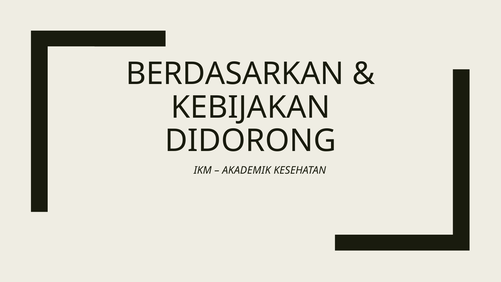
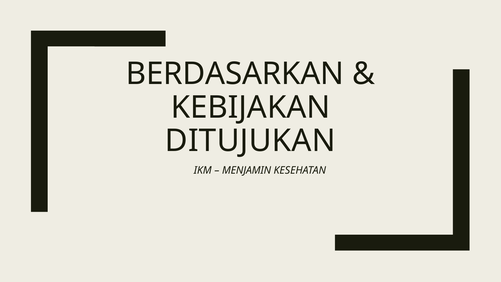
DIDORONG: DIDORONG -> DITUJUKAN (250, 141)
AKADEMIK: AKADEMIK -> MENJAMIN (247, 170)
